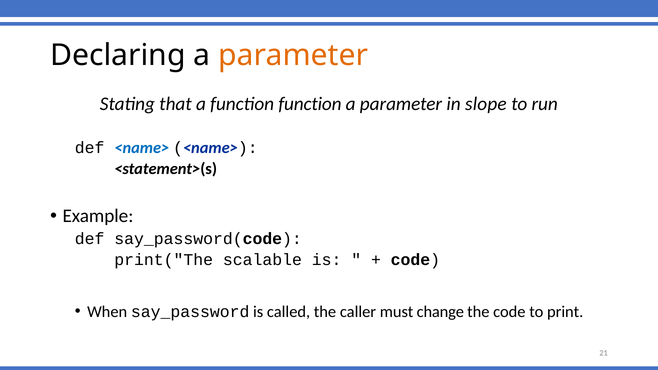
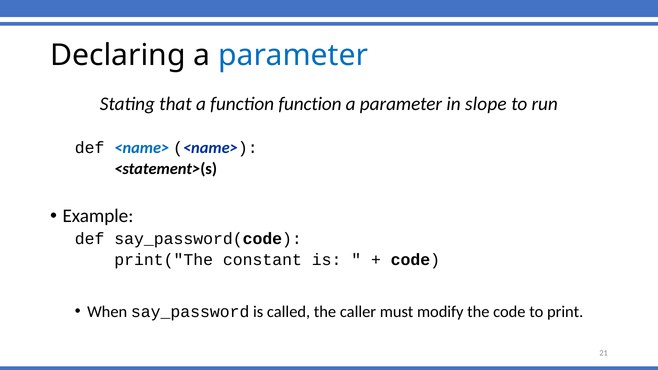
parameter colour: orange -> blue (293, 55)
scalable: scalable -> constant (262, 260)
change: change -> modify (440, 312)
